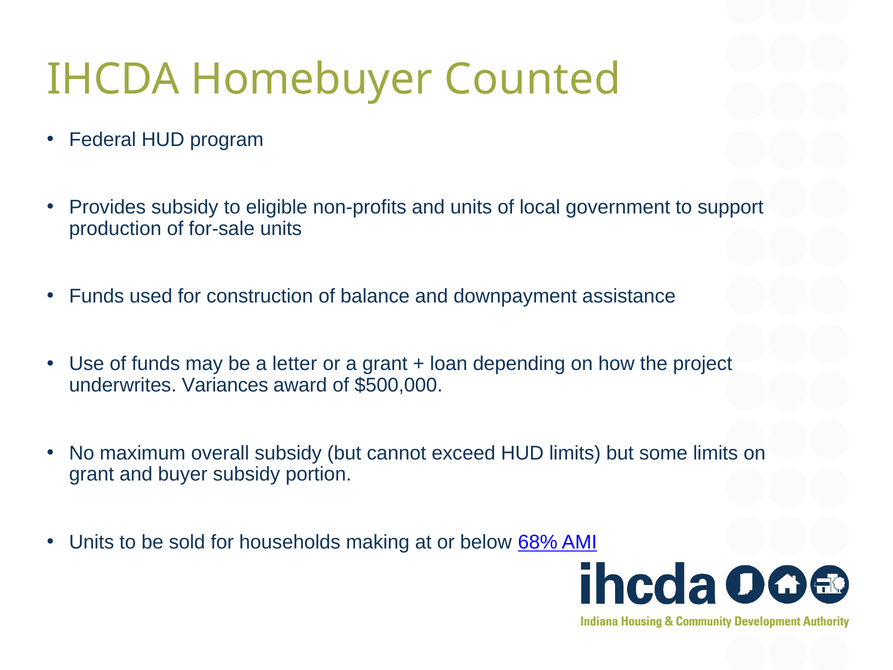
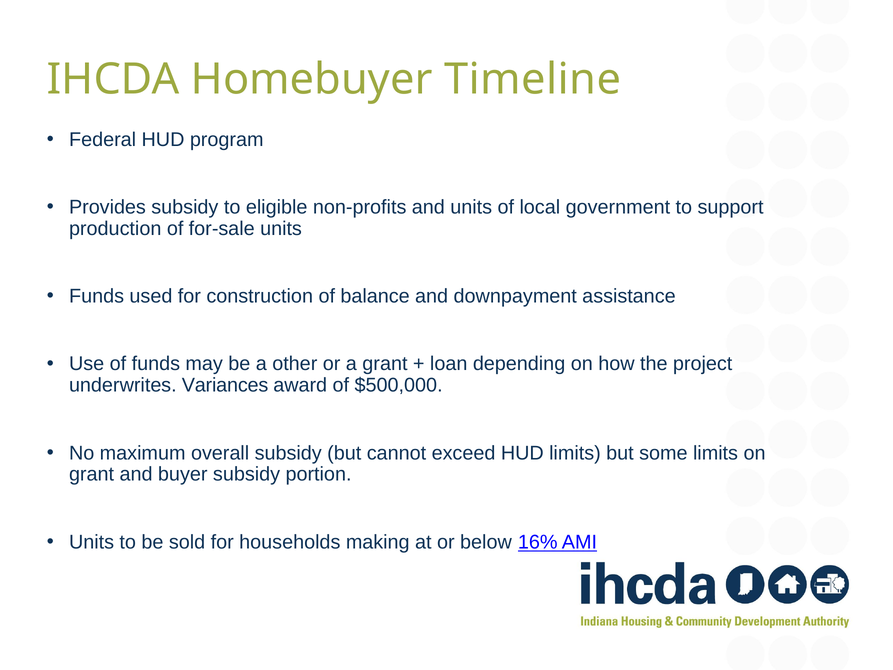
Counted: Counted -> Timeline (533, 79)
letter: letter -> other (295, 364)
68%: 68% -> 16% (538, 542)
